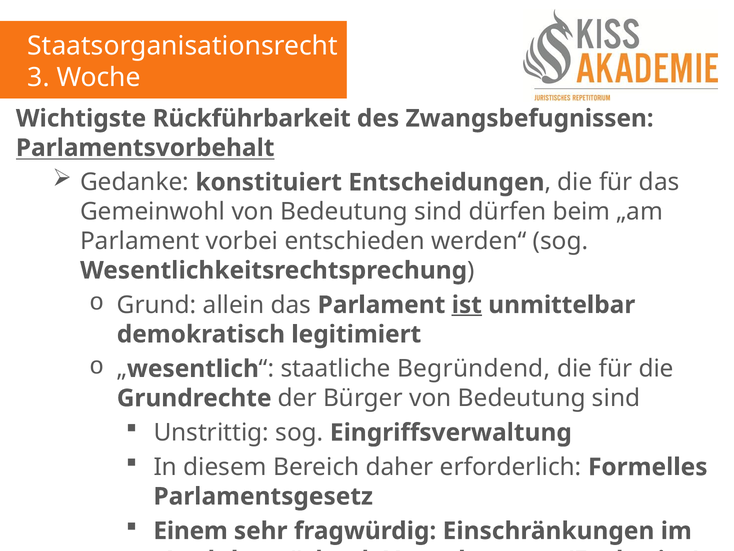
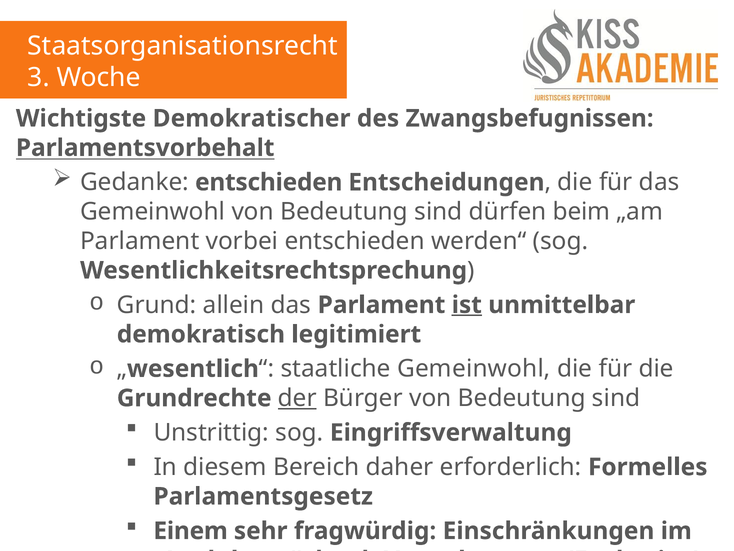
Rückführbarkeit: Rückführbarkeit -> Demokratischer (252, 118)
Gedanke konstituiert: konstituiert -> entschieden (269, 182)
staatliche Begründend: Begründend -> Gemeinwohl (474, 368)
der underline: none -> present (297, 398)
